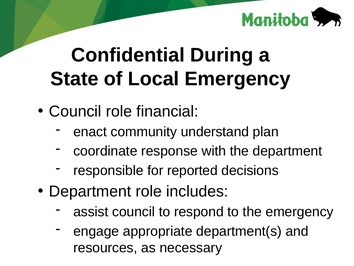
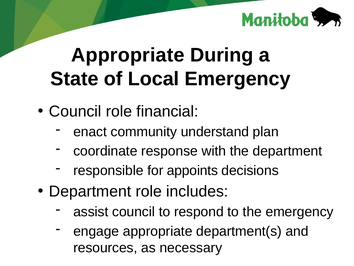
Confidential: Confidential -> Appropriate (128, 55)
reported: reported -> appoints (192, 170)
